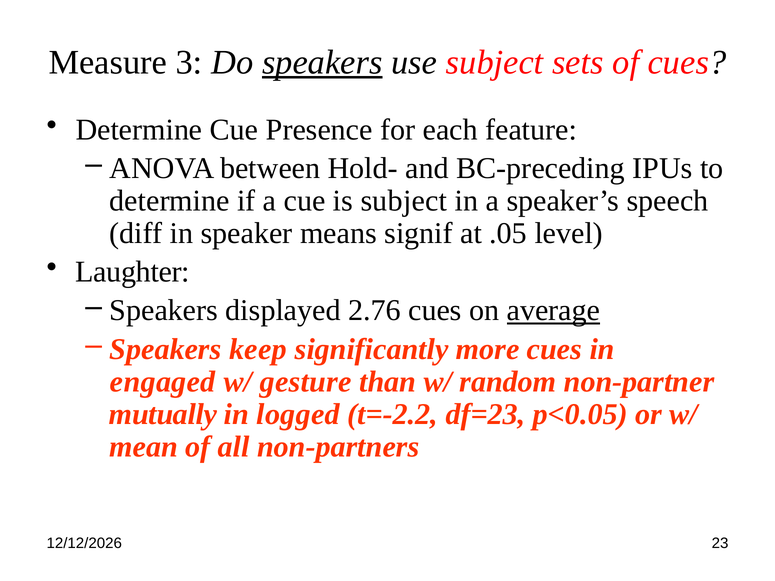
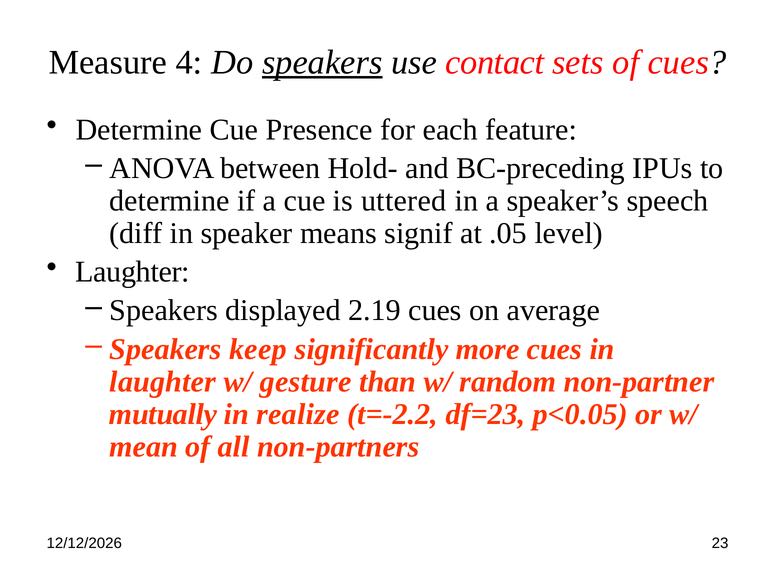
3: 3 -> 4 (189, 62)
use subject: subject -> contact (495, 62)
is subject: subject -> uttered (404, 201)
2.76: 2.76 -> 2.19 (374, 311)
average underline: present -> none (554, 311)
engaged: engaged -> laughter (163, 382)
logged: logged -> realize (298, 414)
